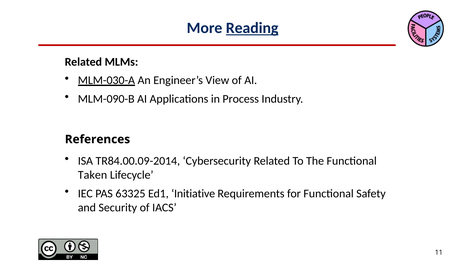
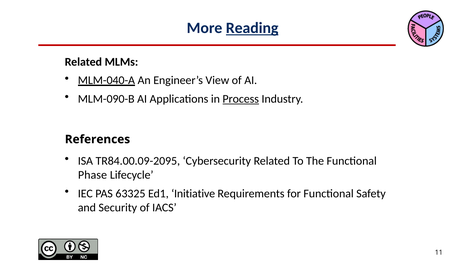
MLM-030-A: MLM-030-A -> MLM-040-A (106, 80)
Process underline: none -> present (241, 99)
TR84.00.09-2014: TR84.00.09-2014 -> TR84.00.09-2095 (138, 161)
Taken: Taken -> Phase (93, 175)
